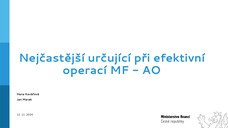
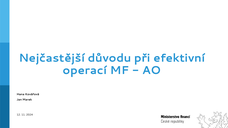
určující: určující -> důvodu (109, 58)
